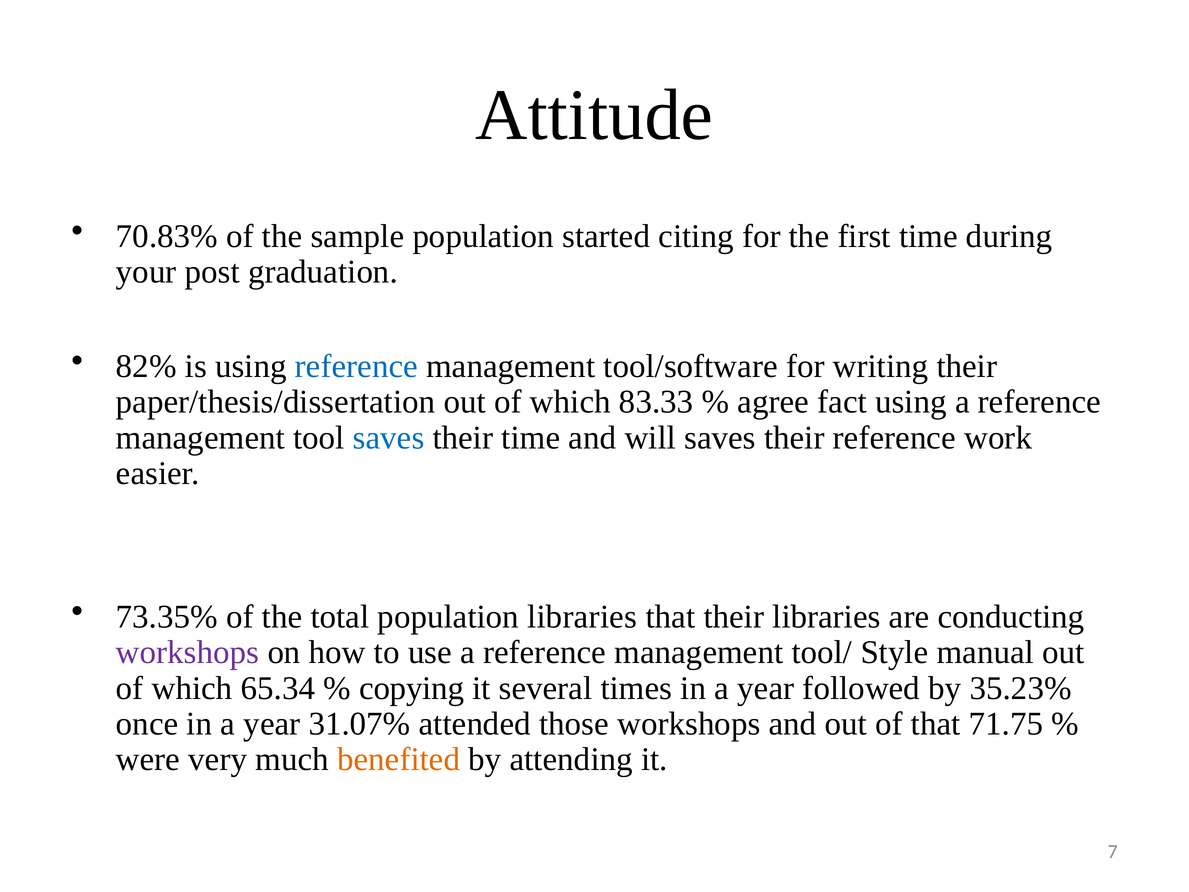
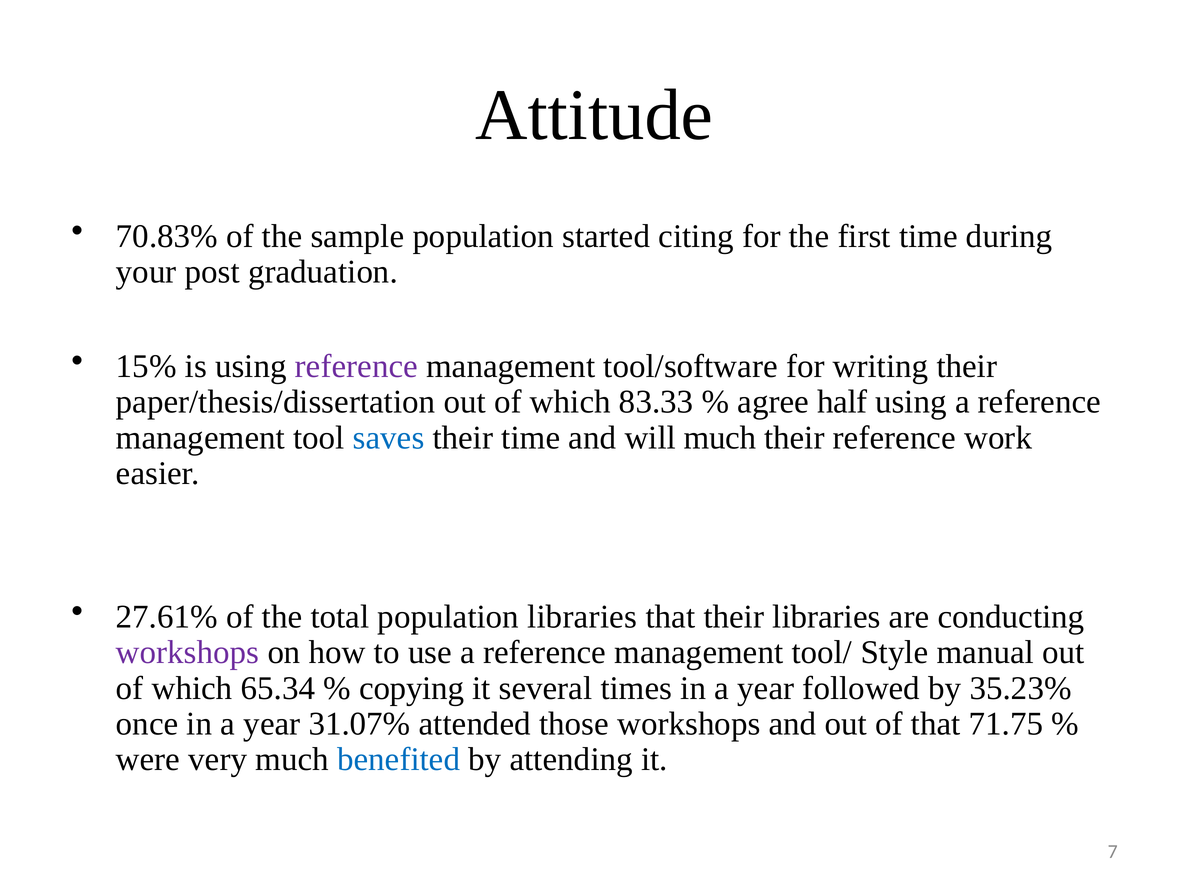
82%: 82% -> 15% (146, 366)
reference colour: blue -> purple (356, 366)
fact: fact -> half (842, 402)
will saves: saves -> much (720, 437)
73.35%: 73.35% -> 27.61% (167, 617)
benefited colour: orange -> blue (399, 759)
